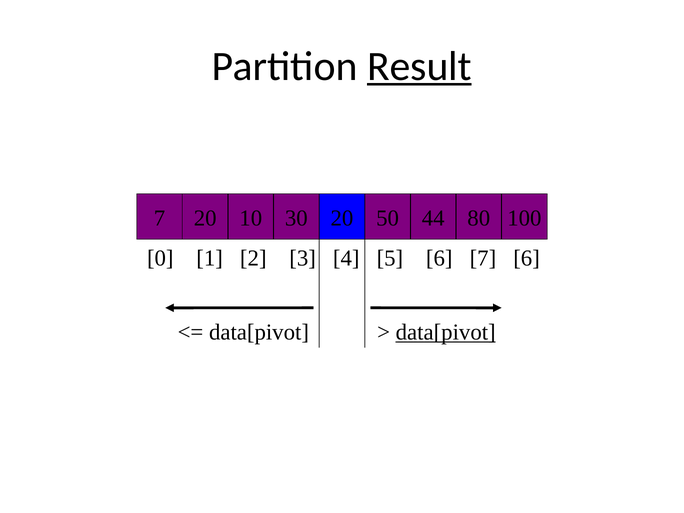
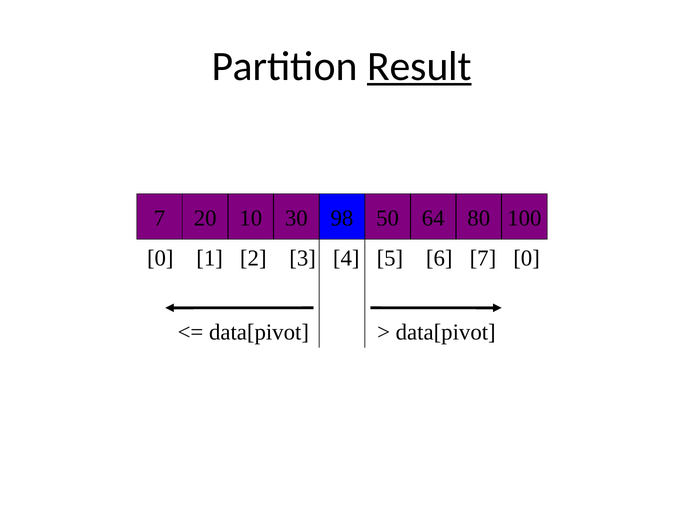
30 20: 20 -> 98 (342, 218)
44: 44 -> 64 (433, 218)
7 6: 6 -> 0 (527, 258)
data[pivot underline: present -> none (446, 332)
